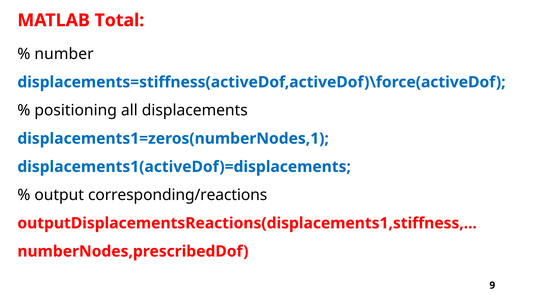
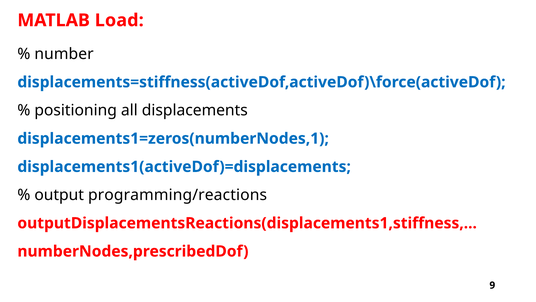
Total: Total -> Load (119, 20)
corresponding/reactions: corresponding/reactions -> programming/reactions (178, 195)
